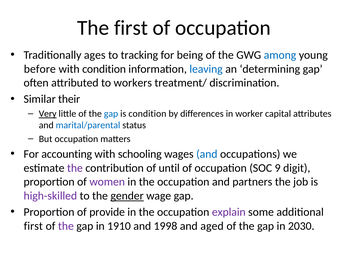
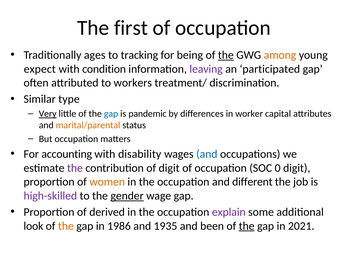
the underline: none -> present (226, 55)
among colour: blue -> orange (280, 55)
before: before -> expect (40, 69)
leaving colour: blue -> purple (206, 69)
determining: determining -> participated (270, 69)
their: their -> type (69, 99)
is condition: condition -> pandemic (147, 114)
marital/parental colour: blue -> orange (88, 125)
schooling: schooling -> disability (140, 154)
of until: until -> digit (169, 168)
9: 9 -> 0 (278, 168)
women colour: purple -> orange (107, 182)
partners: partners -> different (252, 182)
provide: provide -> derived (107, 212)
first: first -> look (33, 226)
the colour: purple -> orange (66, 226)
1910: 1910 -> 1986 (119, 226)
1998: 1998 -> 1935 (166, 226)
aged: aged -> been (212, 226)
the underline: none -> present (247, 226)
2030: 2030 -> 2021 (301, 226)
